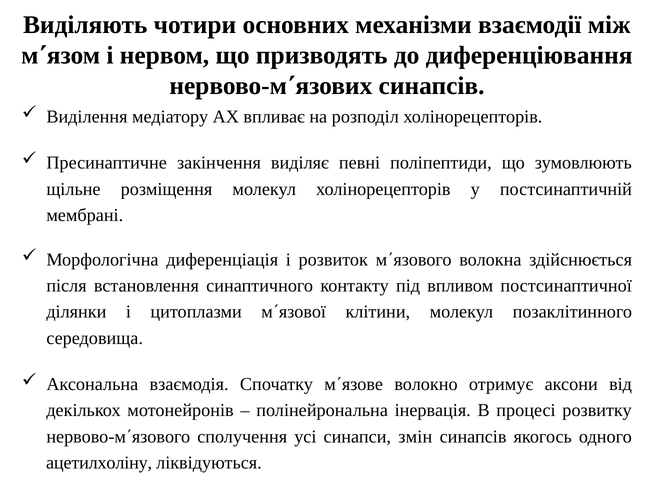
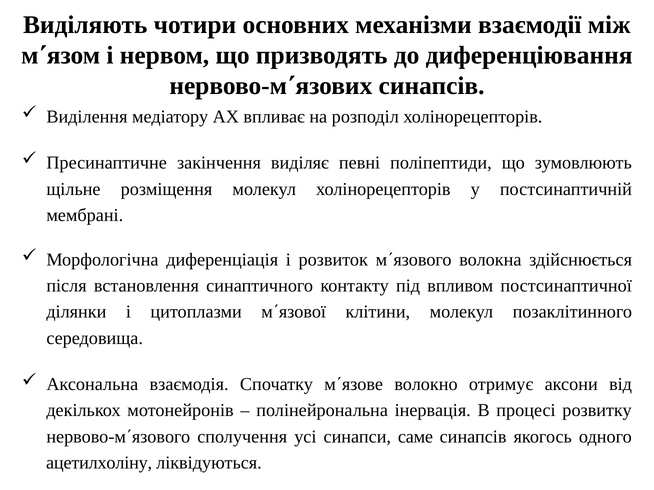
змін: змін -> саме (415, 437)
